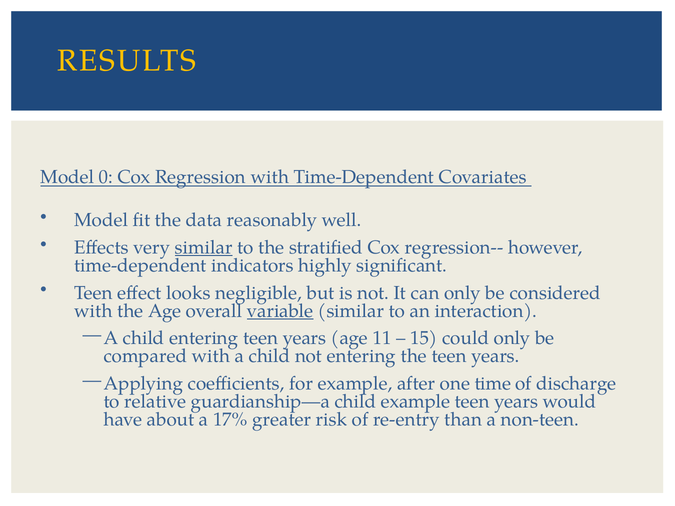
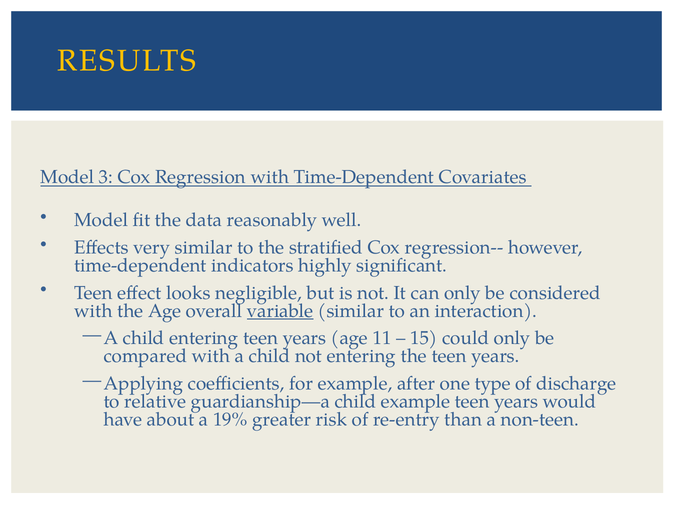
0: 0 -> 3 (106, 177)
similar underline: present -> none (204, 248)
time: time -> type (493, 384)
17%: 17% -> 19% (230, 420)
